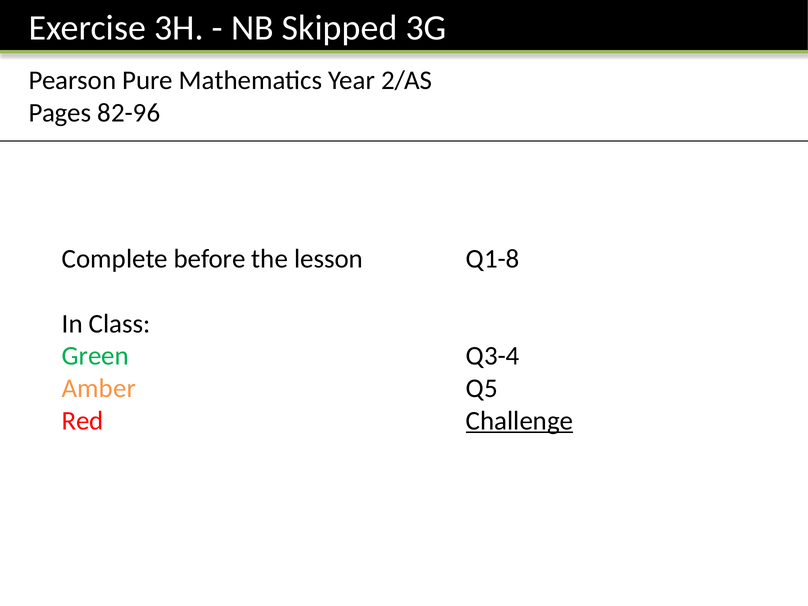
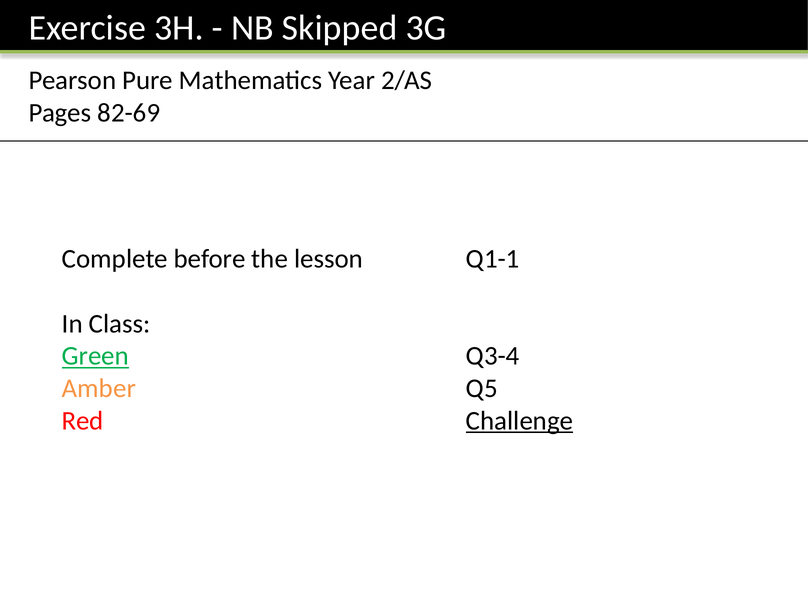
82-96: 82-96 -> 82-69 (129, 113)
Q1-8: Q1-8 -> Q1-1 (493, 259)
Green underline: none -> present (95, 356)
